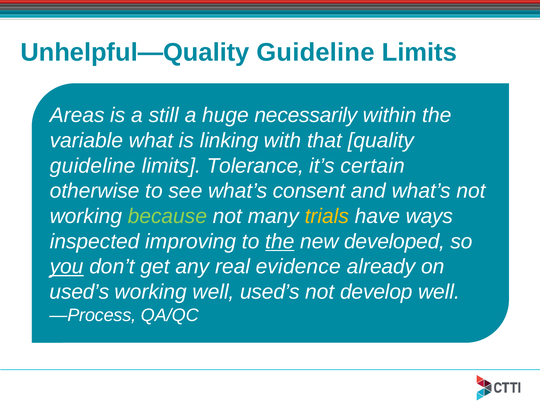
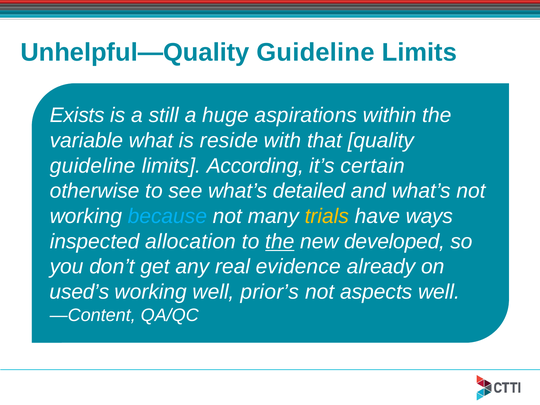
Areas: Areas -> Exists (77, 115)
necessarily: necessarily -> aspirations (306, 115)
linking: linking -> reside (229, 141)
Tolerance: Tolerance -> According (255, 166)
consent: consent -> detailed (309, 191)
because colour: light green -> light blue (167, 216)
improving: improving -> allocation (191, 241)
you underline: present -> none (67, 267)
well used’s: used’s -> prior’s (270, 292)
develop: develop -> aspects (376, 292)
—Process: —Process -> —Content (93, 315)
